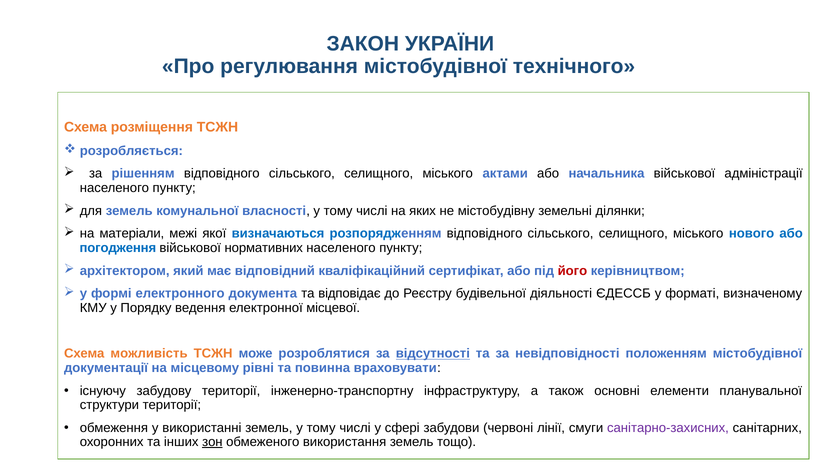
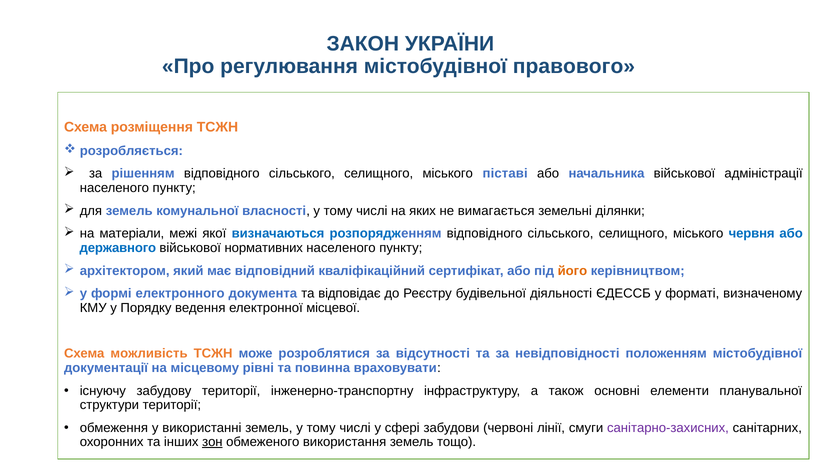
технічного: технічного -> правового (574, 67)
актами: актами -> піставі (505, 174)
містобудівну: містобудівну -> вимагається (496, 211)
нового: нового -> червня (752, 234)
погодження: погодження -> державного (118, 248)
його colour: red -> orange (572, 271)
відсутності underline: present -> none (433, 354)
